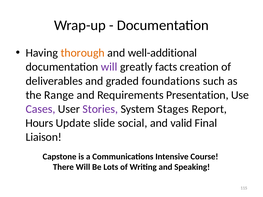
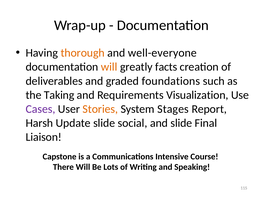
well-additional: well-additional -> well-everyone (162, 53)
will colour: purple -> orange (109, 67)
Range: Range -> Taking (59, 95)
Presentation: Presentation -> Visualization (197, 95)
Stories colour: purple -> orange (100, 109)
Hours: Hours -> Harsh (39, 123)
and valid: valid -> slide (181, 123)
